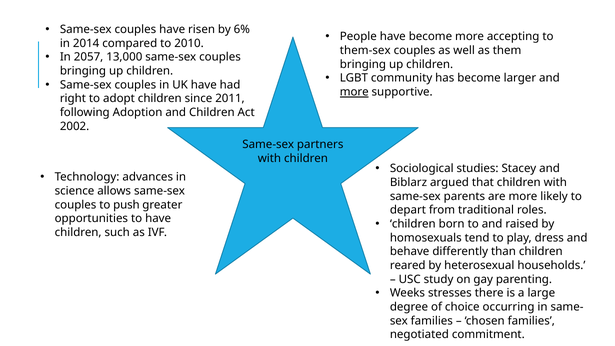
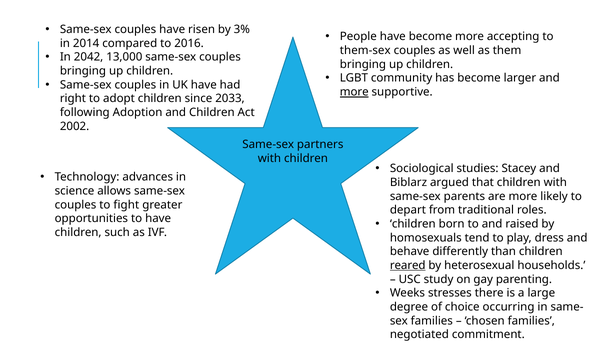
6%: 6% -> 3% (242, 29)
2010: 2010 -> 2016 (189, 43)
2057: 2057 -> 2042 (89, 57)
2011: 2011 -> 2033 (230, 99)
push: push -> fight (126, 205)
reared underline: none -> present (408, 265)
